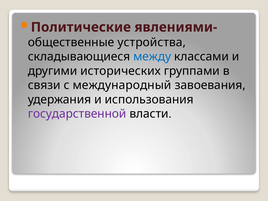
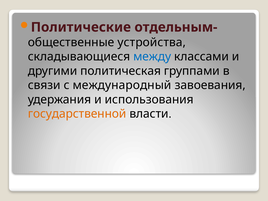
явлениями-: явлениями- -> отдельным- (176, 27)
исторических: исторических -> политическая (121, 71)
государственной colour: purple -> orange (77, 114)
